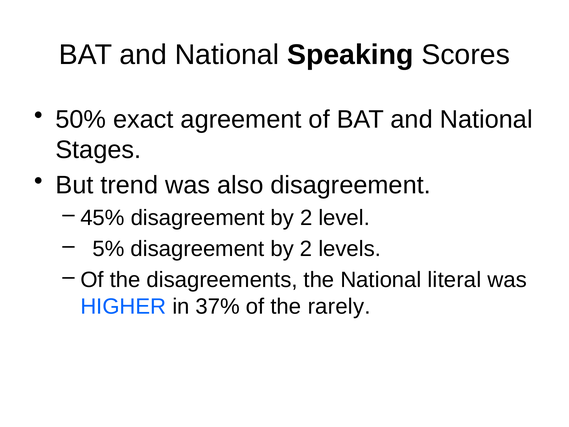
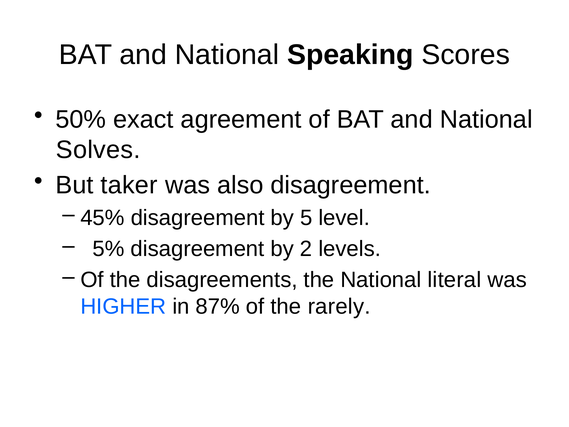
Stages: Stages -> Solves (98, 150)
trend: trend -> taker (129, 185)
2: 2 -> 5 (306, 218)
37%: 37% -> 87% (218, 306)
